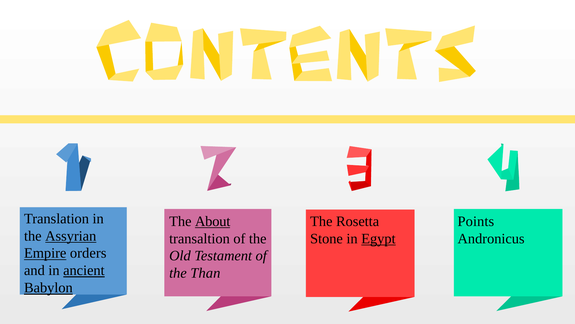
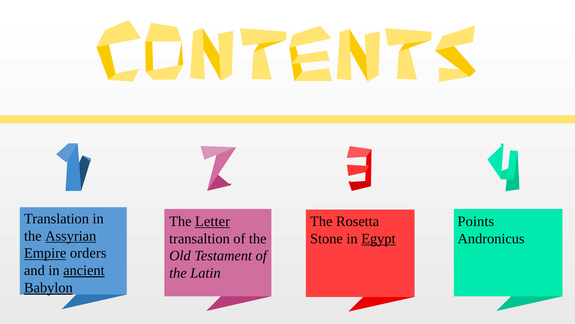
About: About -> Letter (213, 221)
Than: Than -> Latin (205, 273)
